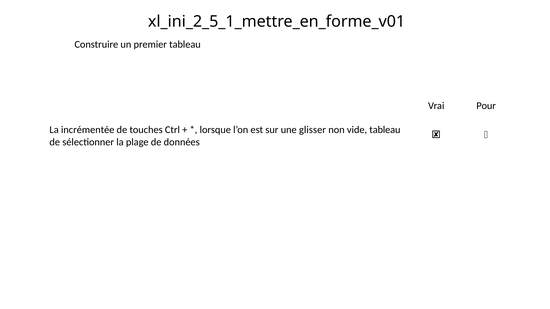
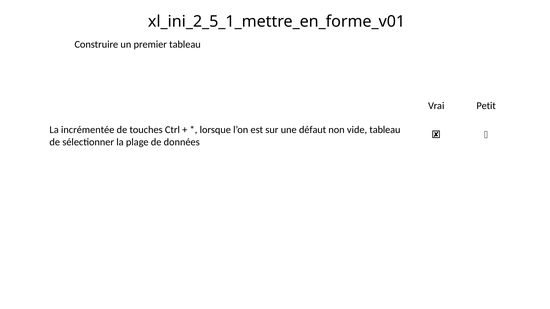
Pour: Pour -> Petit (486, 106)
glisser: glisser -> défaut (313, 130)
